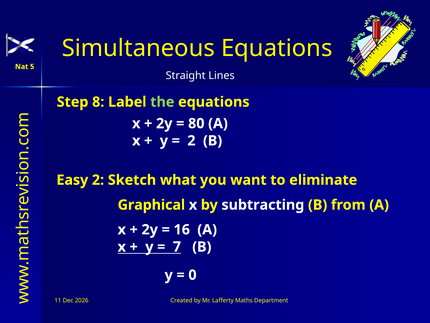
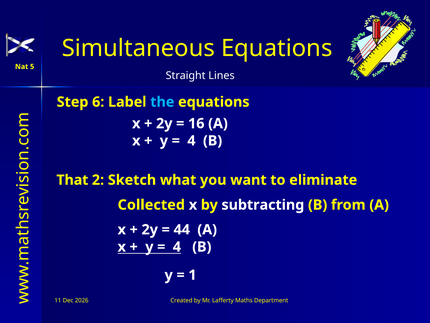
8: 8 -> 6 (98, 102)
the colour: light green -> light blue (162, 102)
80: 80 -> 16 (196, 123)
2: 2 -> 4 (191, 141)
Easy: Easy -> That (72, 180)
Graphical: Graphical -> Collected (151, 205)
16: 16 -> 44 (182, 229)
7: 7 -> 4 (177, 247)
0: 0 -> 1 (192, 275)
